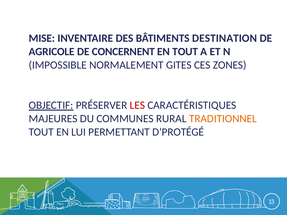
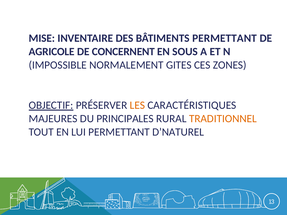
BÂTIMENTS DESTINATION: DESTINATION -> PERMETTANT (225, 38)
EN TOUT: TOUT -> SOUS (185, 52)
LES colour: red -> orange (137, 105)
COMMUNES: COMMUNES -> PRINCIPALES (125, 119)
D’PROTÉGÉ: D’PROTÉGÉ -> D’NATUREL (178, 132)
